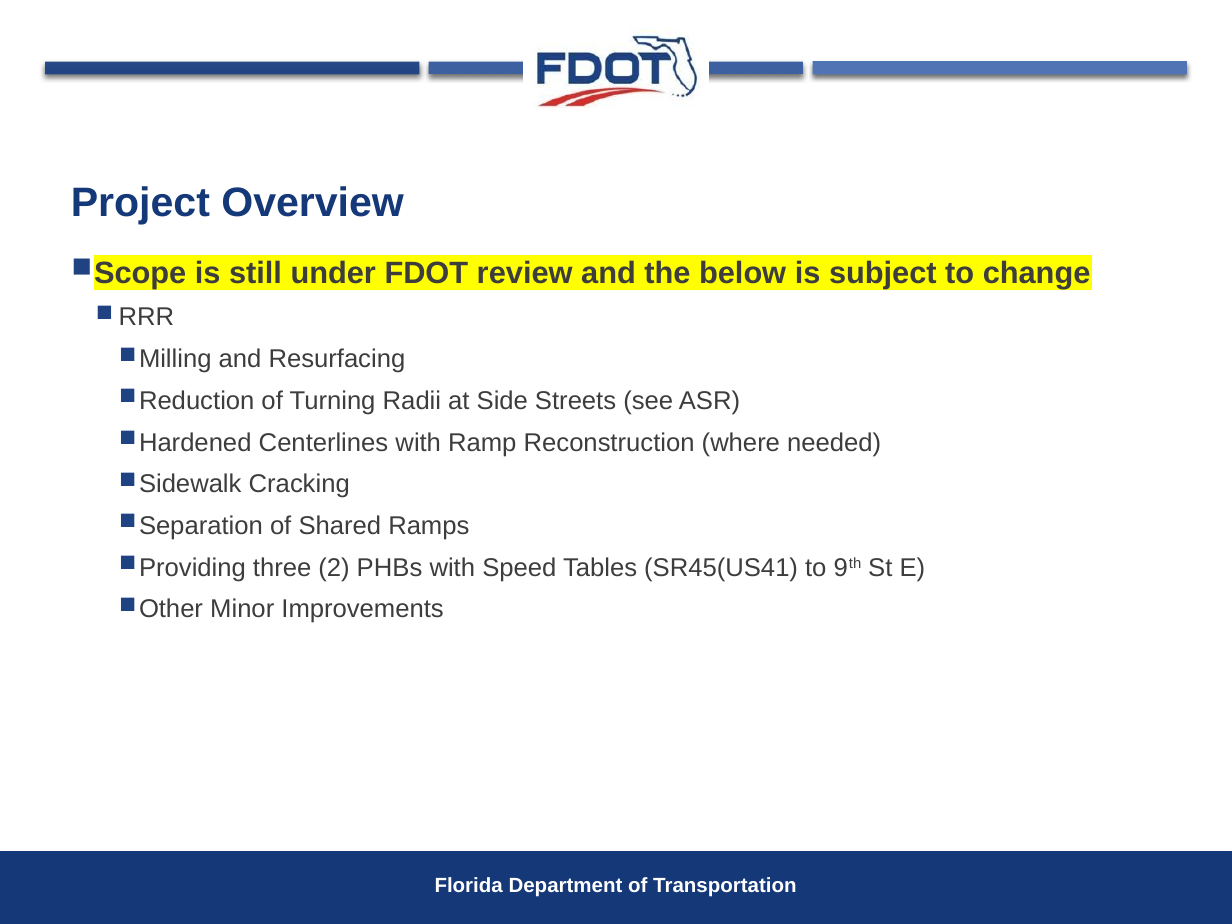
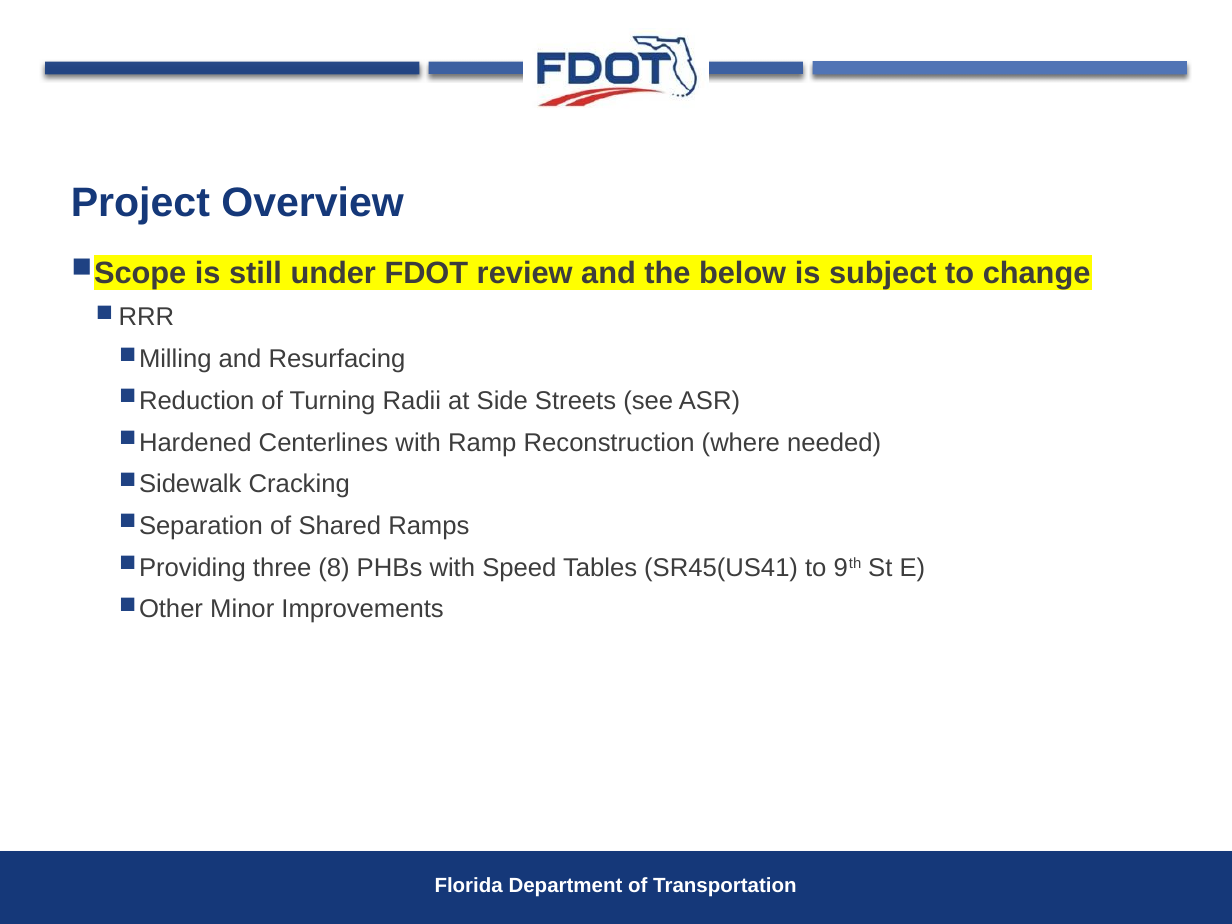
2: 2 -> 8 (334, 568)
